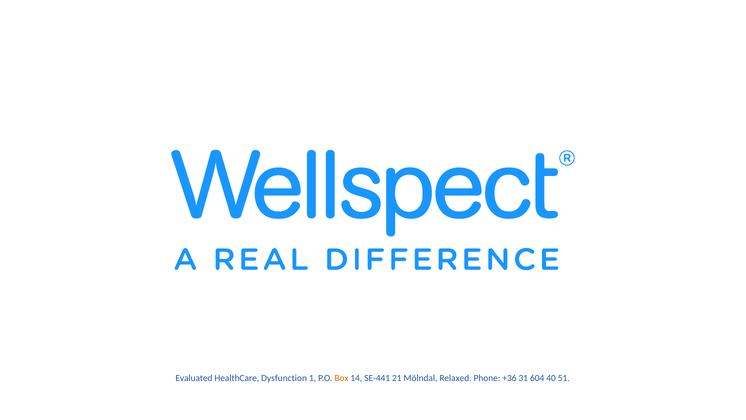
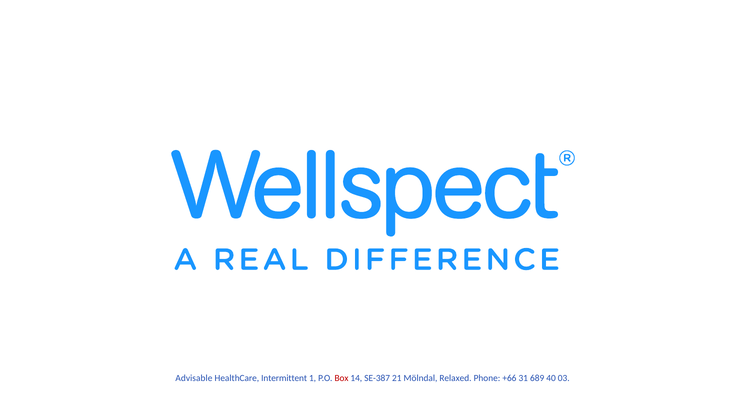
Evaluated: Evaluated -> Advisable (194, 378)
Dysfunction: Dysfunction -> Intermittent (284, 378)
Box colour: orange -> red (342, 378)
SE-441: SE-441 -> SE-387 (377, 378)
+36: +36 -> +66 (509, 378)
604: 604 -> 689 (537, 378)
51: 51 -> 03 (564, 378)
